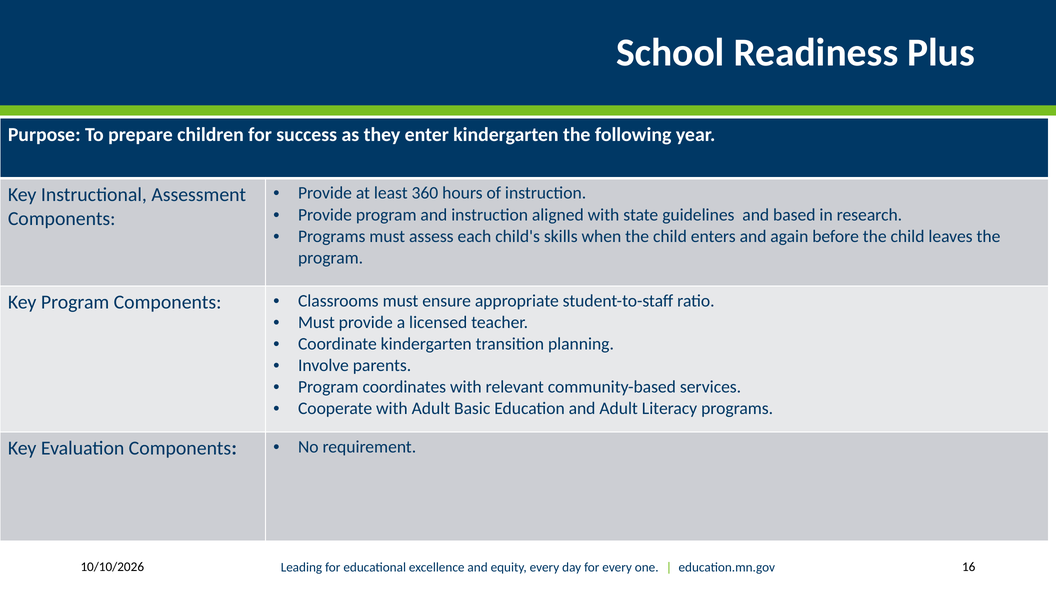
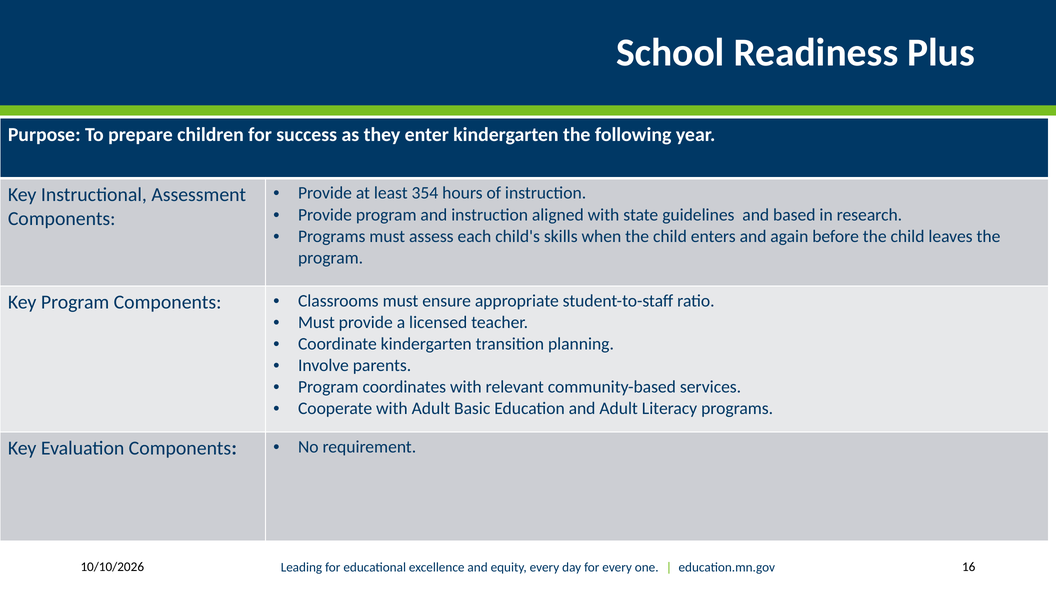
360: 360 -> 354 (425, 193)
